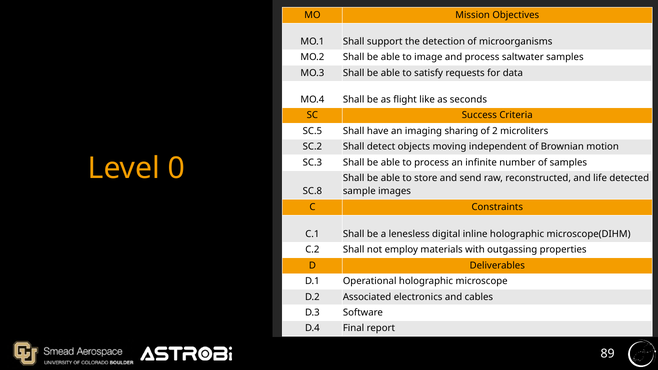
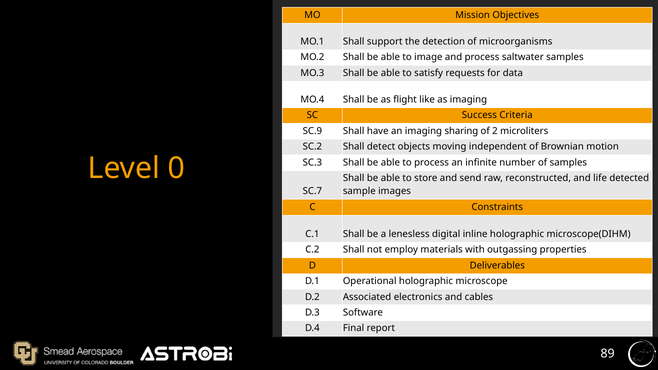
as seconds: seconds -> imaging (468, 100)
SC.5: SC.5 -> SC.9 (312, 131)
SC.8: SC.8 -> SC.7 (312, 191)
